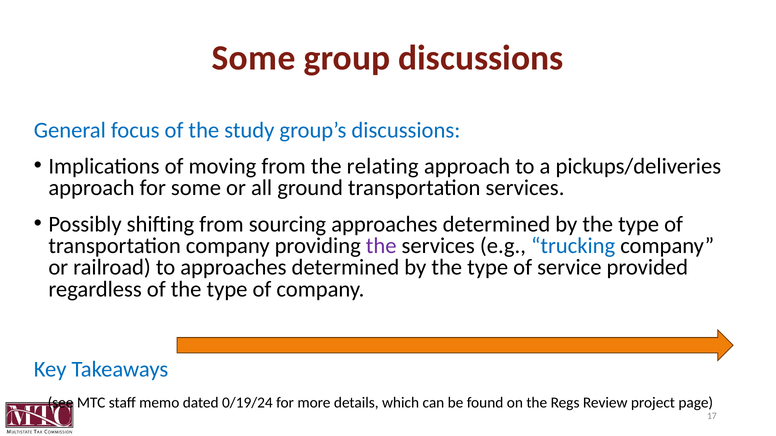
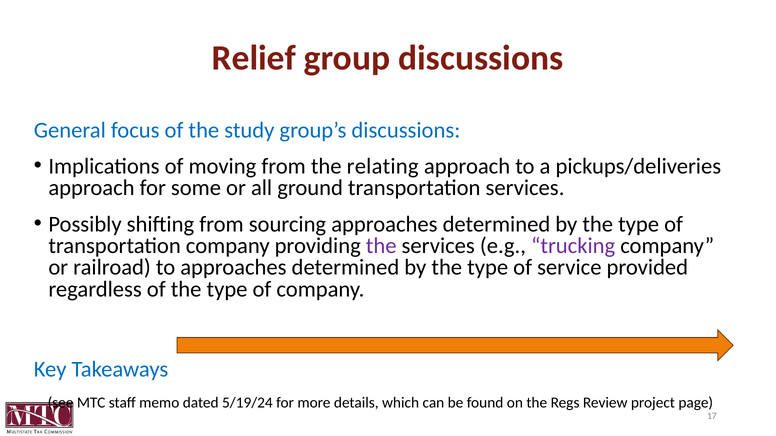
Some: Some -> Relief (254, 58)
trucking colour: blue -> purple (573, 246)
0/19/24: 0/19/24 -> 5/19/24 (247, 403)
